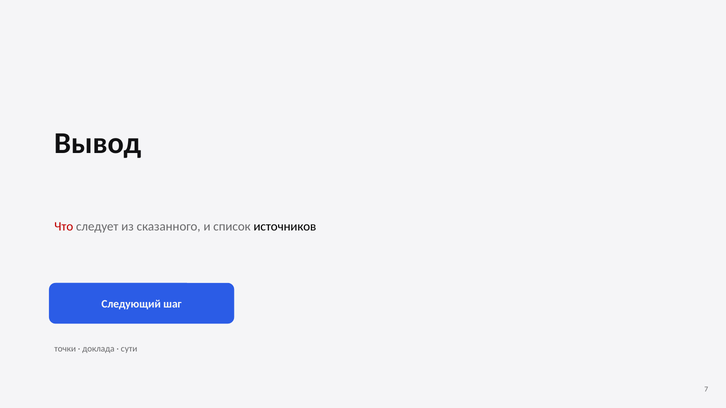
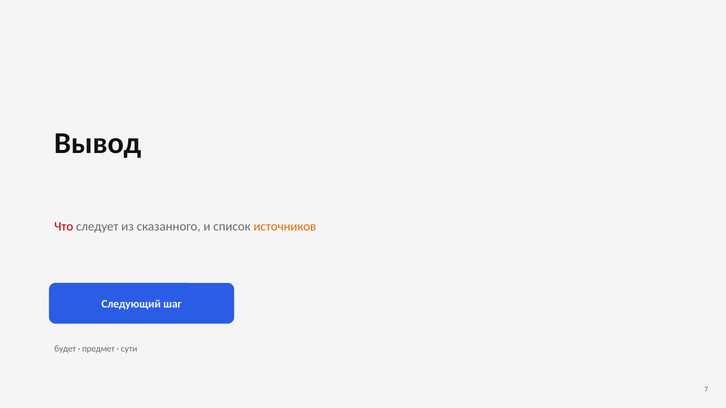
источников colour: black -> orange (285, 227)
точки: точки -> будет (65, 349)
доклада: доклада -> предмет (98, 349)
